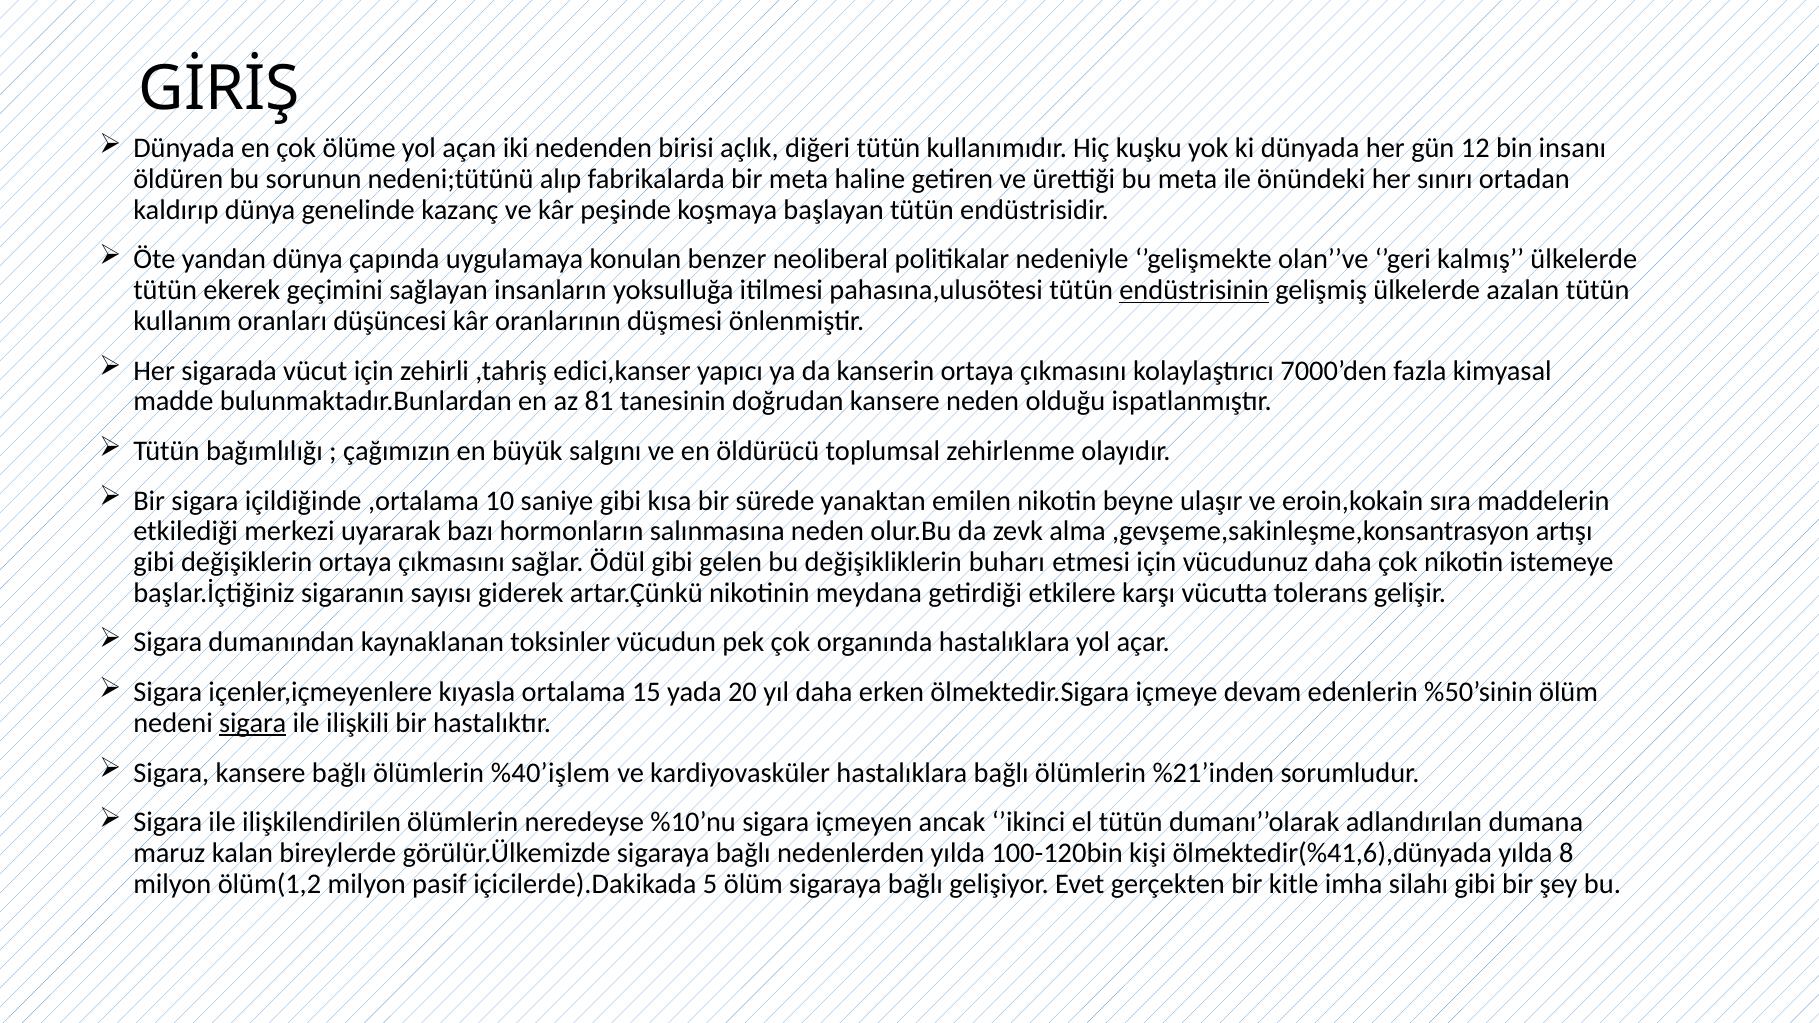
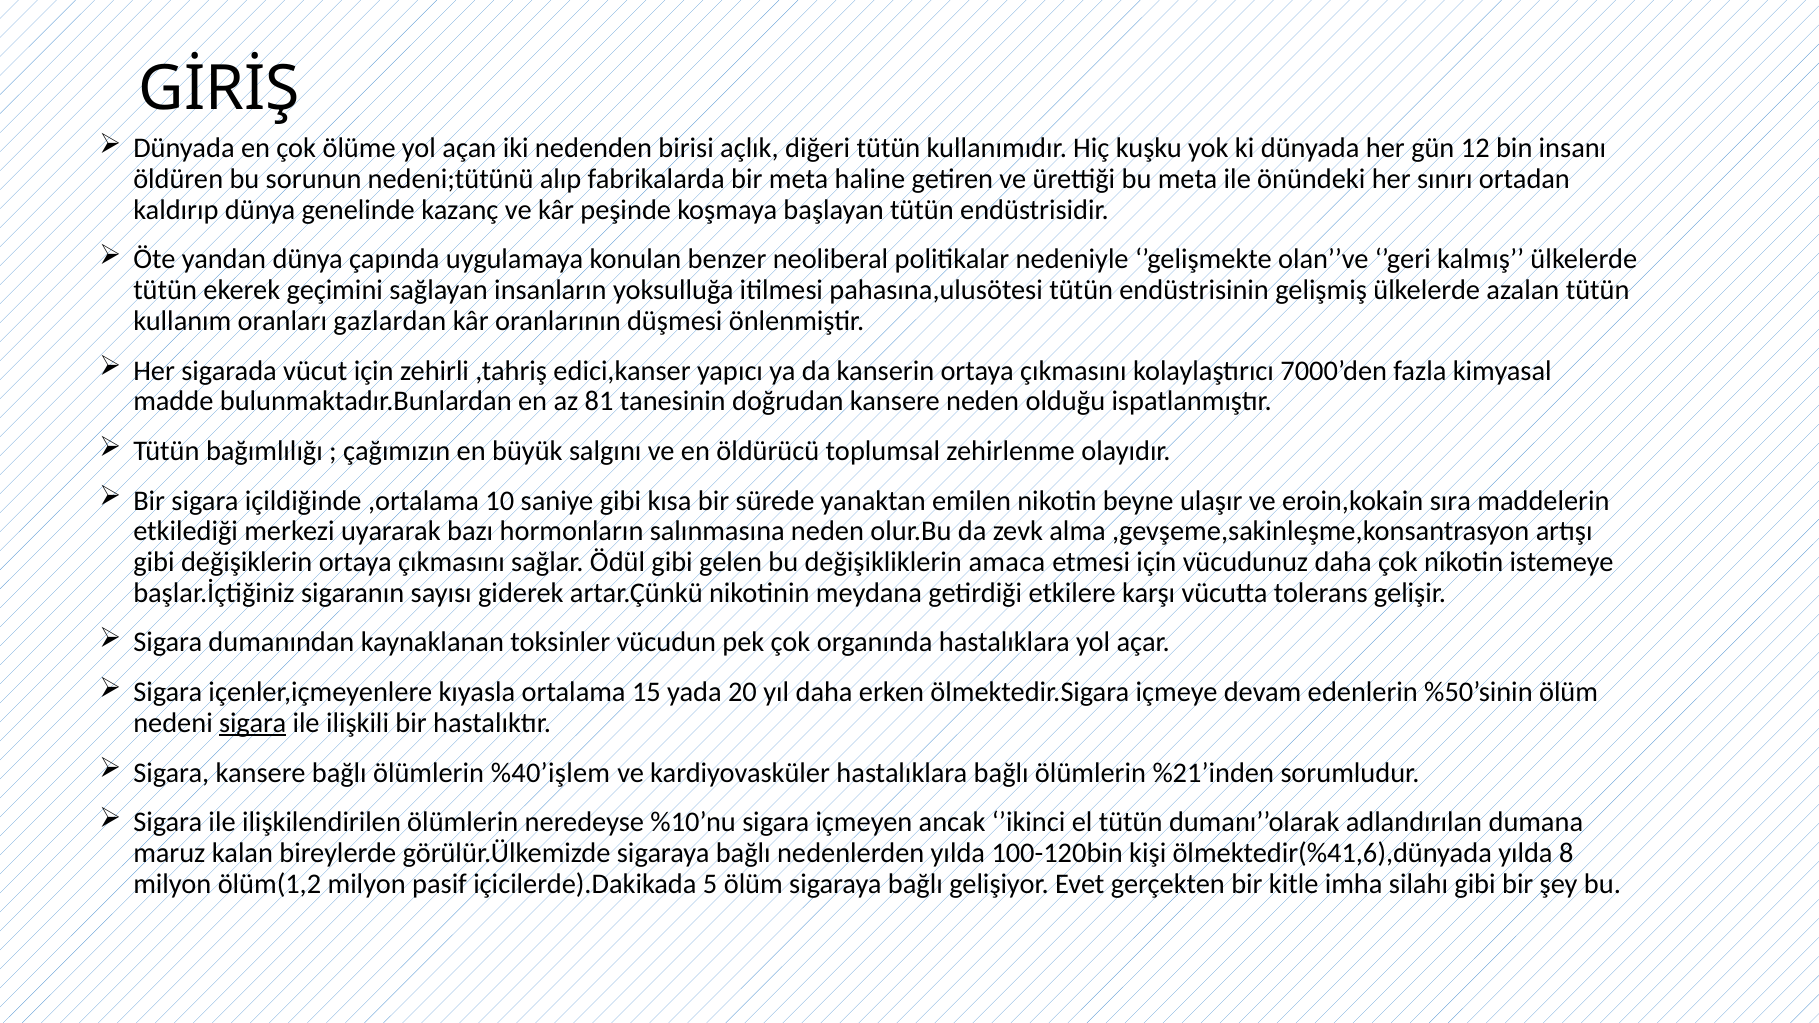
endüstrisinin underline: present -> none (1194, 290)
düşüncesi: düşüncesi -> gazlardan (390, 321)
buharı: buharı -> amaca (1007, 562)
